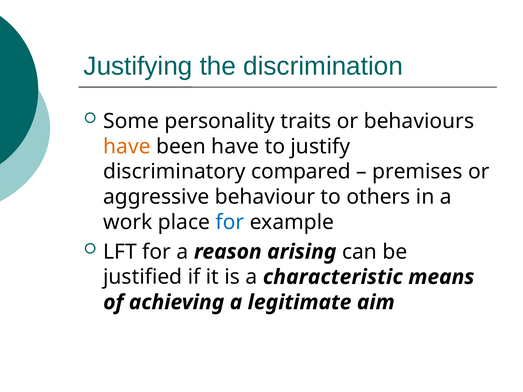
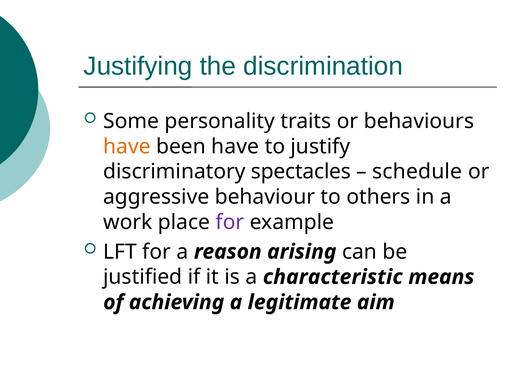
compared: compared -> spectacles (301, 172)
premises: premises -> schedule (417, 172)
for colour: blue -> purple (230, 222)
